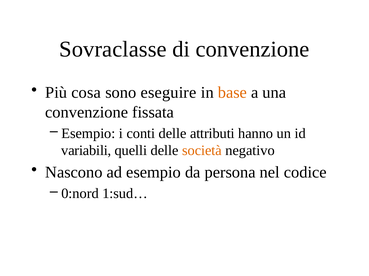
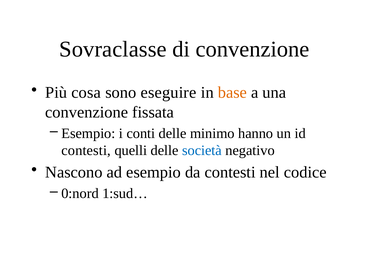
attributi: attributi -> minimo (212, 134)
variabili: variabili -> contesti (86, 151)
società colour: orange -> blue (202, 151)
da persona: persona -> contesti (230, 173)
